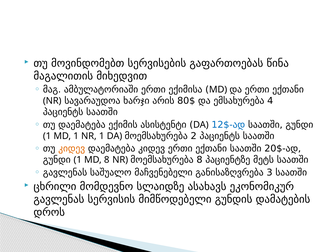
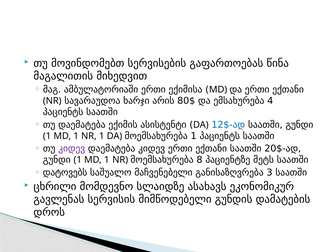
მოემსახურება 2: 2 -> 1 (194, 136)
კიდევ colour: orange -> purple (72, 149)
8: 8 -> 1 (107, 160)
გავლენას: გავლენას -> დატოვებს (65, 173)
